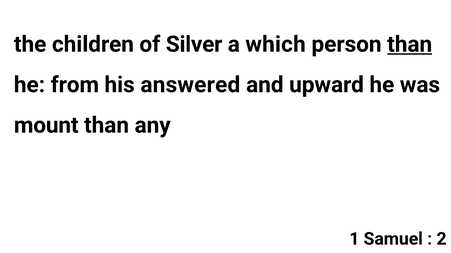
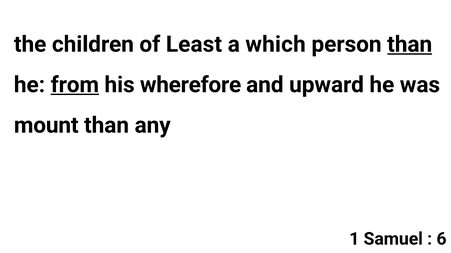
Silver: Silver -> Least (194, 44)
from underline: none -> present (75, 85)
answered: answered -> wherefore (191, 85)
2: 2 -> 6 (442, 239)
